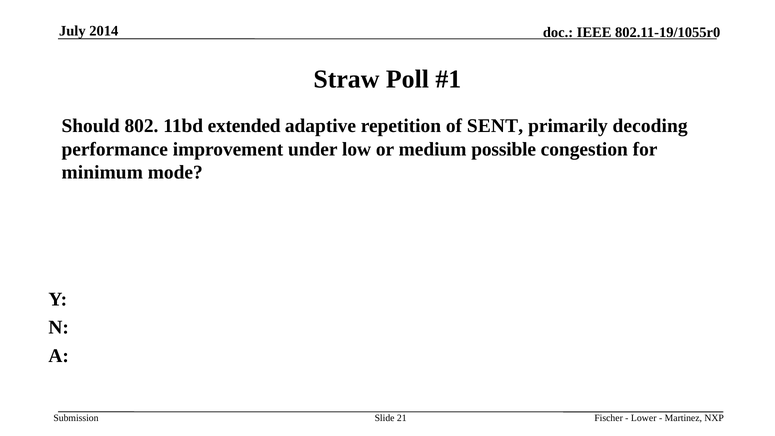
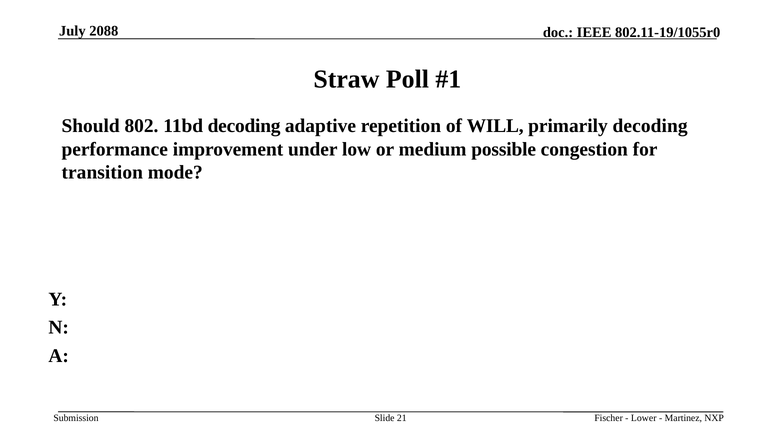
2014: 2014 -> 2088 (104, 31)
11bd extended: extended -> decoding (244, 126)
SENT: SENT -> WILL (495, 126)
minimum: minimum -> transition (102, 173)
